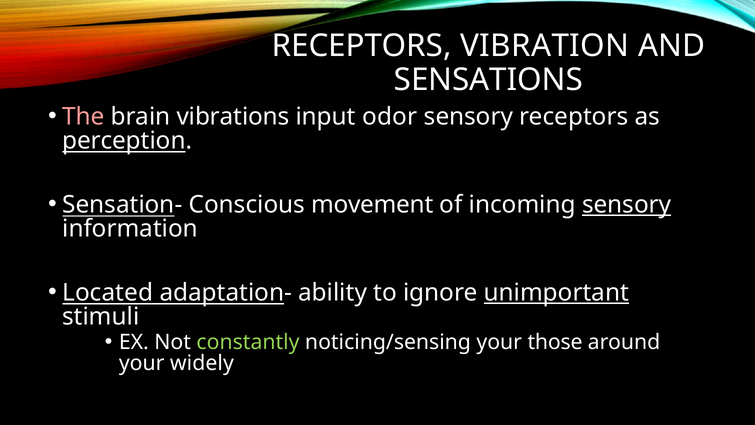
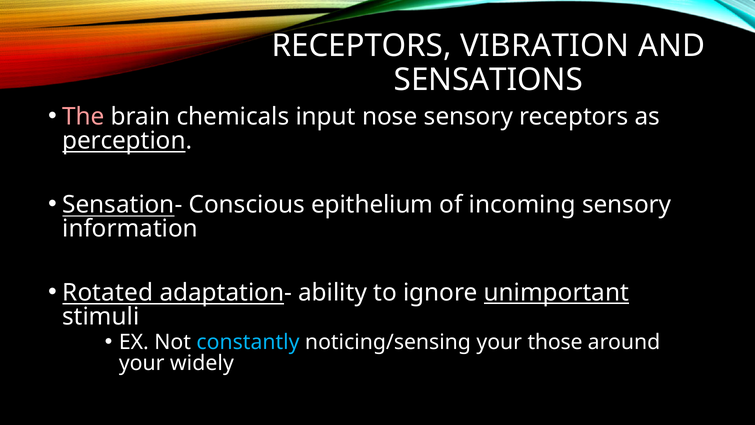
vibrations: vibrations -> chemicals (233, 117)
odor: odor -> nose (390, 117)
movement: movement -> epithelium (372, 205)
sensory underline: present -> none (627, 205)
Located: Located -> Rotated (108, 293)
constantly colour: light green -> light blue (248, 342)
